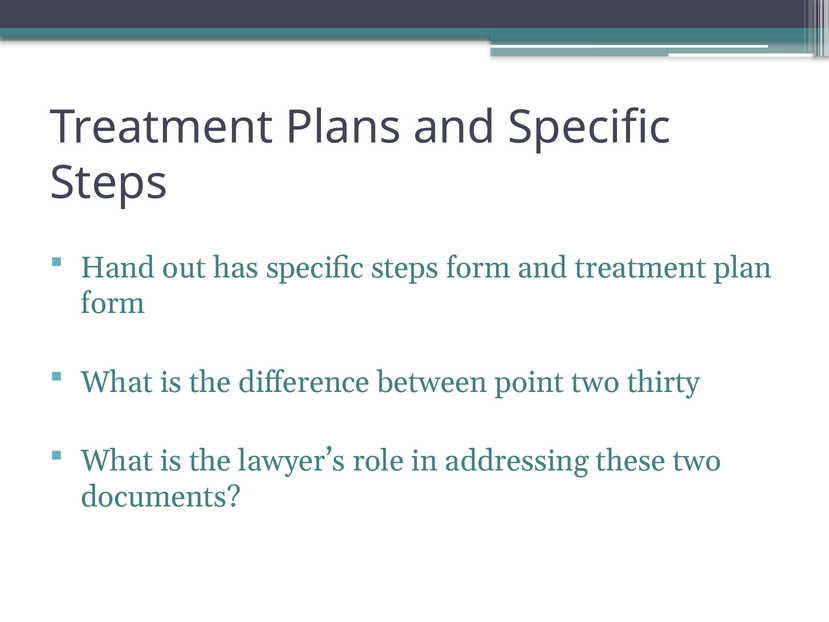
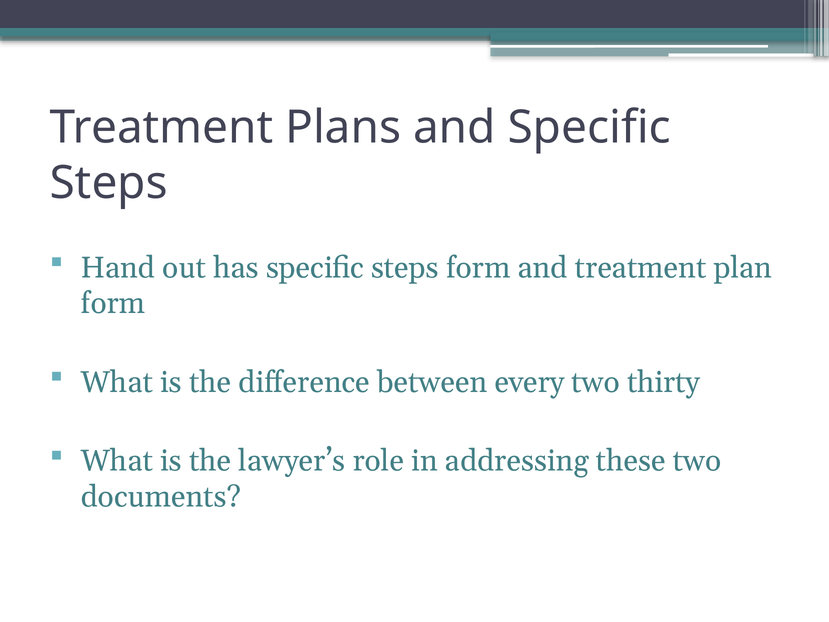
point: point -> every (530, 382)
